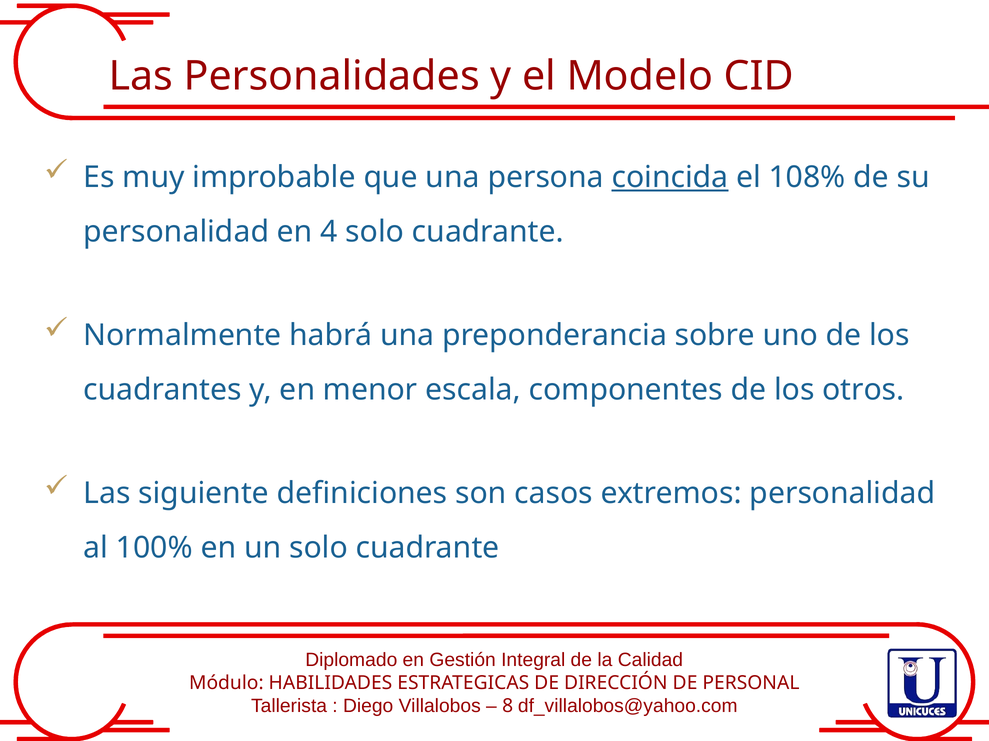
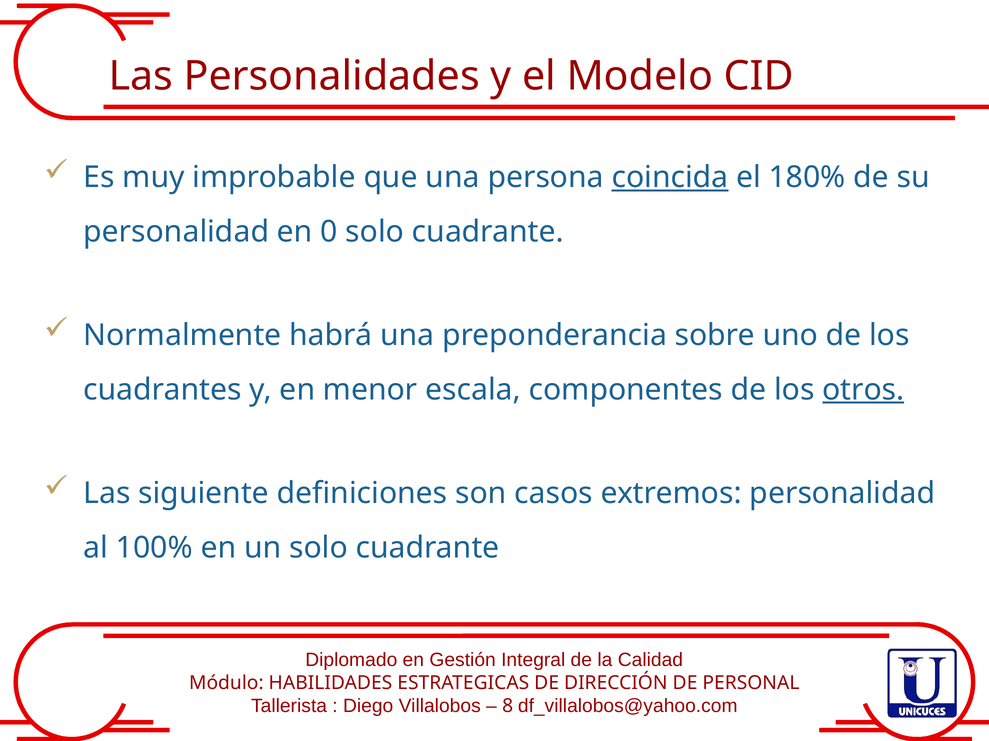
108%: 108% -> 180% (807, 178)
4: 4 -> 0 (329, 232)
otros underline: none -> present (863, 390)
